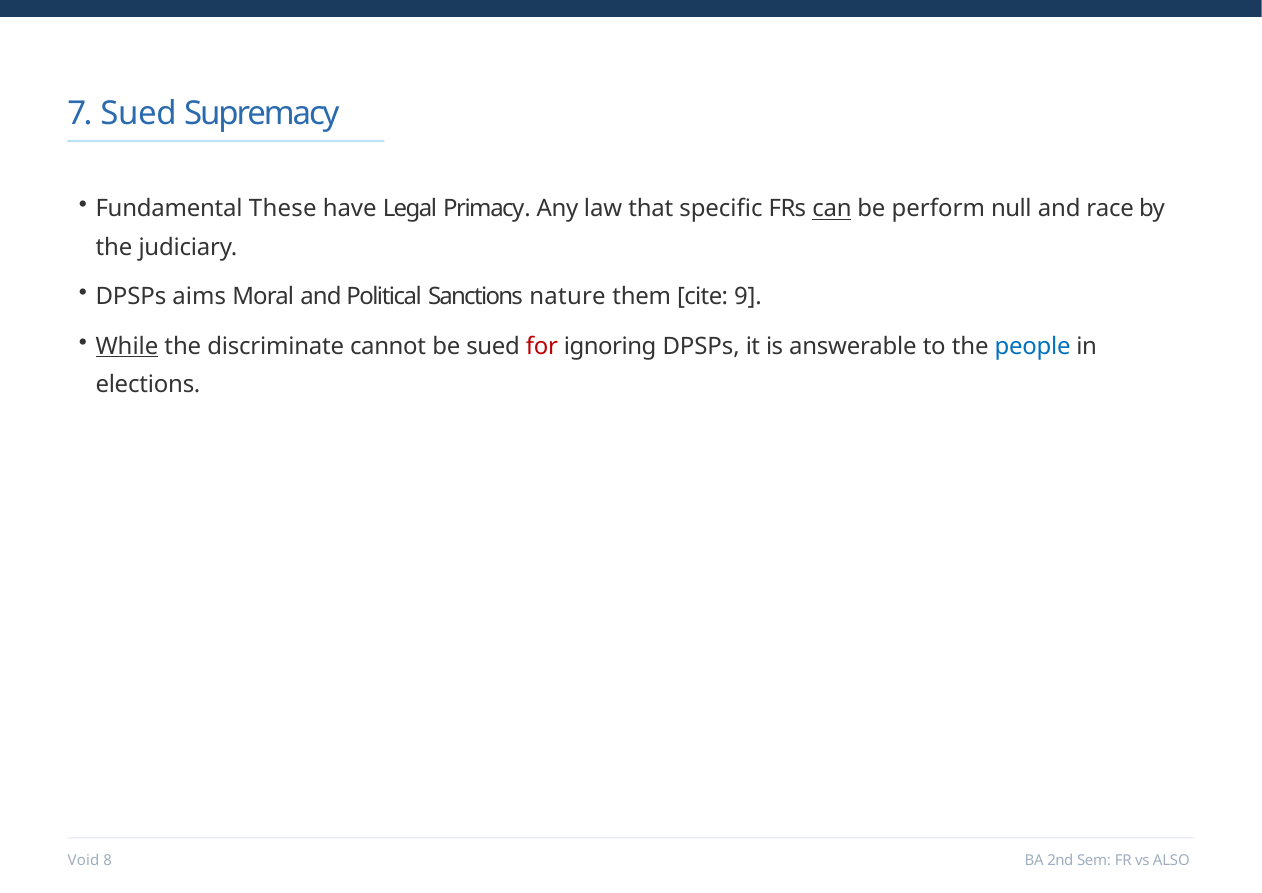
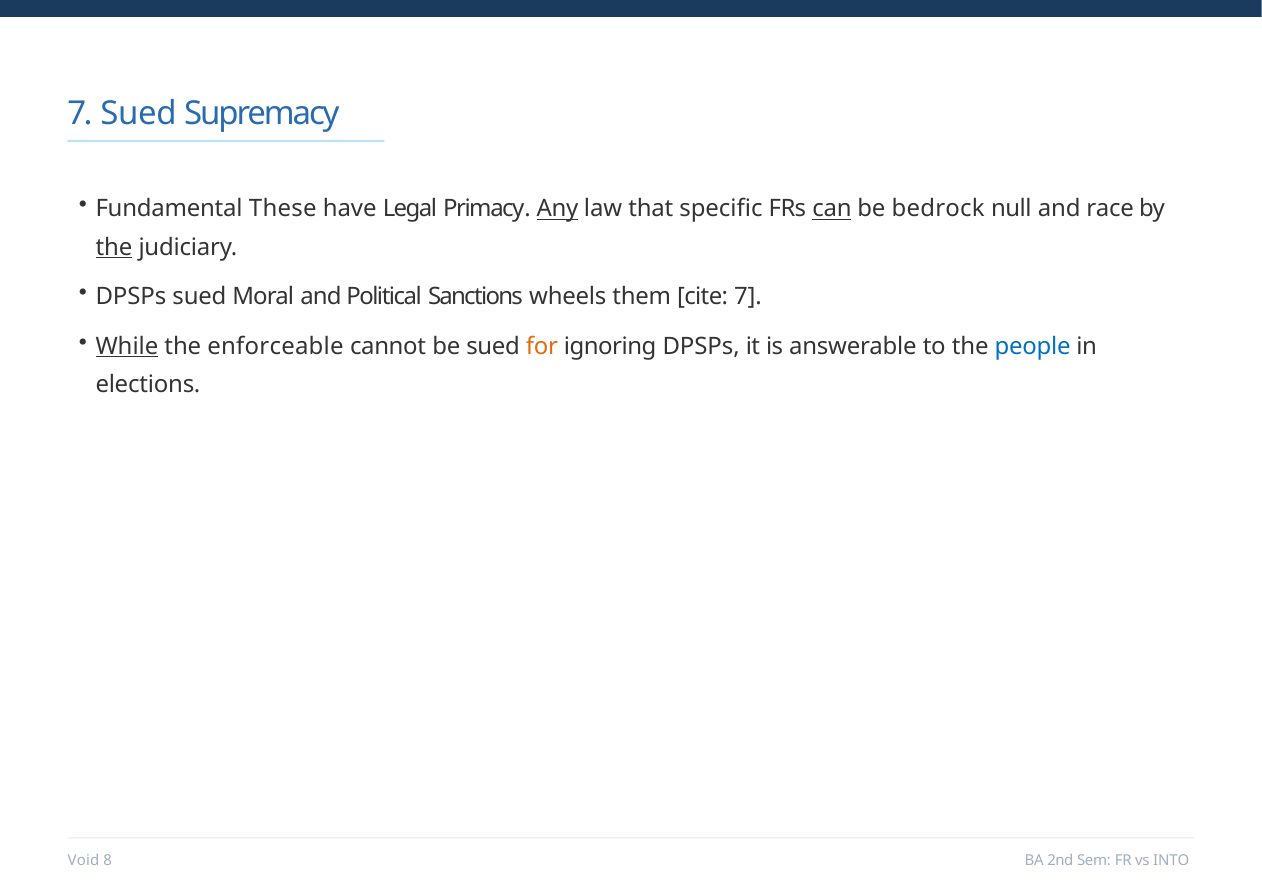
Any underline: none -> present (557, 209)
perform: perform -> bedrock (938, 209)
the underline: none -> present (114, 247)
DPSPs aims: aims -> sued (199, 297)
nature: nature -> wheels (568, 297)
cite 9: 9 -> 7 (748, 297)
discriminate: discriminate -> enforceable (276, 346)
for colour: red -> orange (542, 346)
ALSO: ALSO -> INTO (1171, 860)
